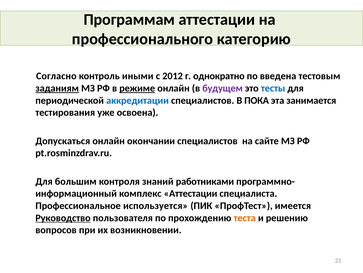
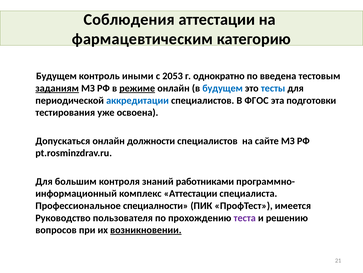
Программам: Программам -> Соблюдения (129, 20)
профессионального: профессионального -> фармацевтическим (142, 39)
Согласно: Согласно -> Будущем (56, 76)
2012: 2012 -> 2053 (173, 76)
будущем colour: purple -> blue (223, 88)
ПОКА: ПОКА -> ФГОС (257, 100)
занимается: занимается -> подготовки (311, 100)
окончании: окончании -> должности (151, 141)
используется: используется -> специалности (156, 205)
Руководство underline: present -> none (63, 217)
теста colour: orange -> purple (245, 217)
возникновении underline: none -> present (146, 229)
